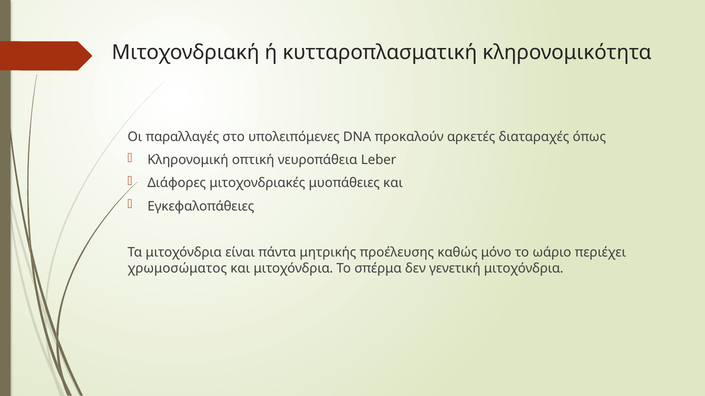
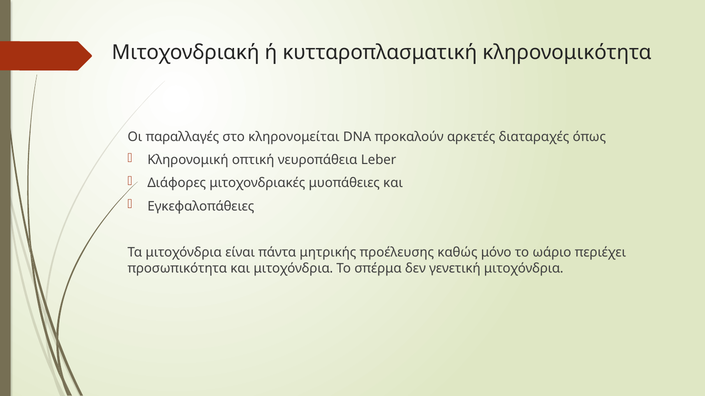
υπολειπόμενες: υπολειπόμενες -> κληρονομείται (294, 137)
χρωμοσώματος: χρωμοσώματος -> προσωπικότητα (177, 269)
